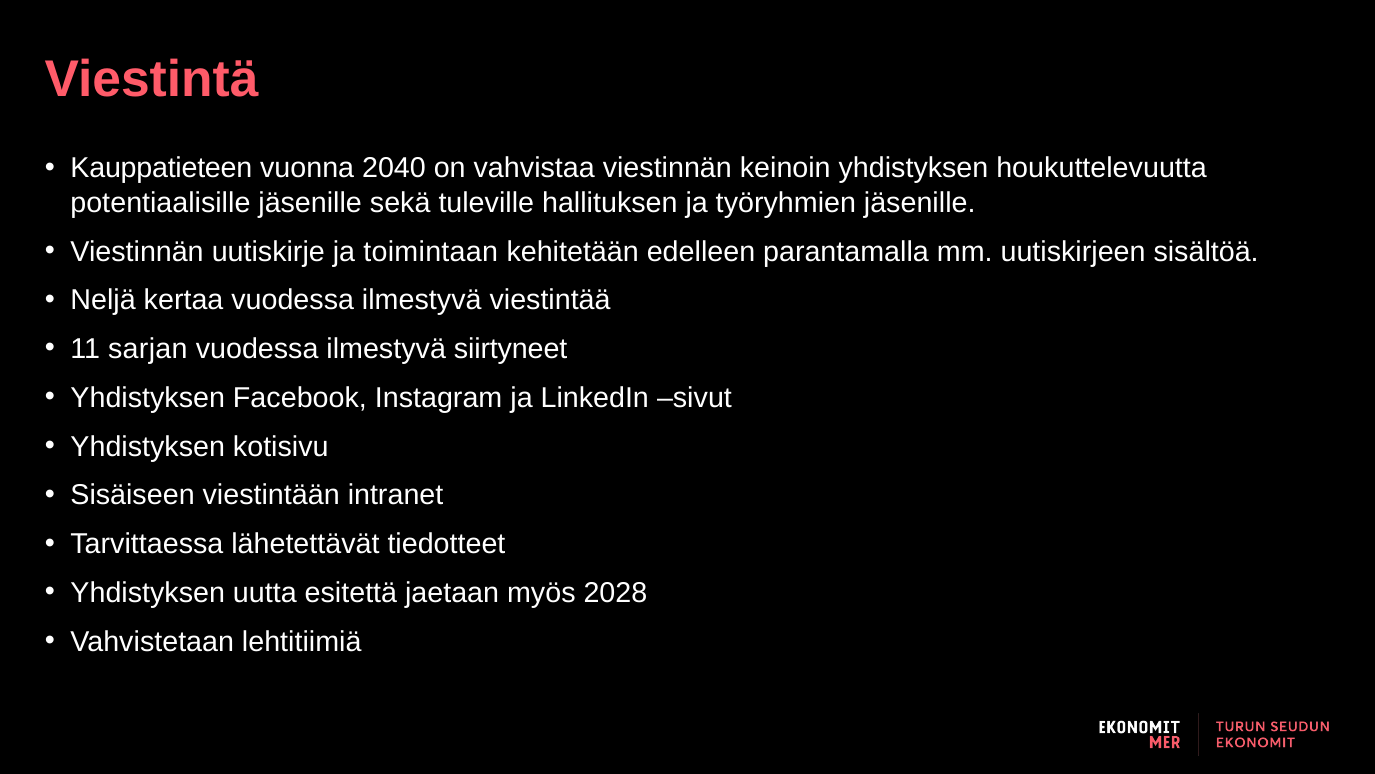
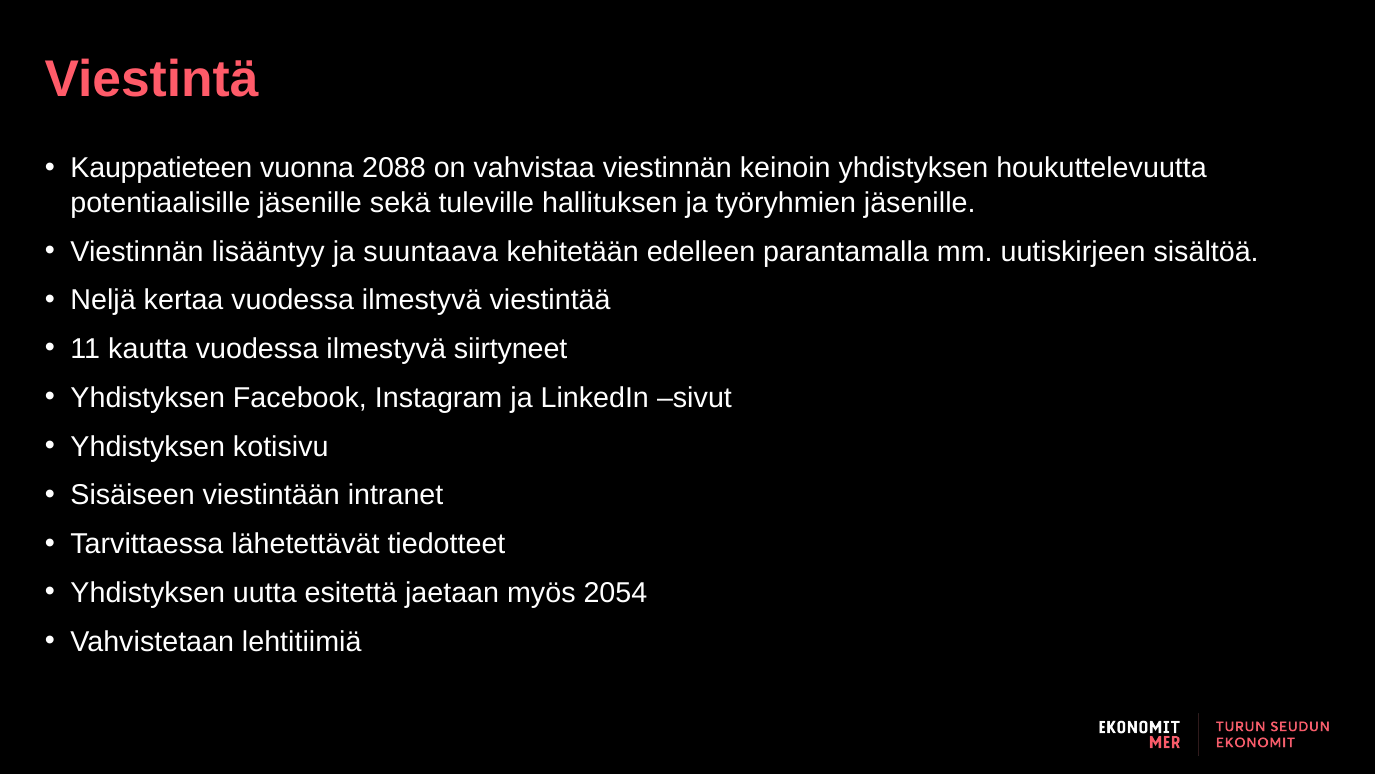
2040: 2040 -> 2088 (394, 168)
uutiskirje: uutiskirje -> lisääntyy (268, 251)
toimintaan: toimintaan -> suuntaava (431, 251)
sarjan: sarjan -> kautta (148, 349)
2028: 2028 -> 2054 (615, 593)
